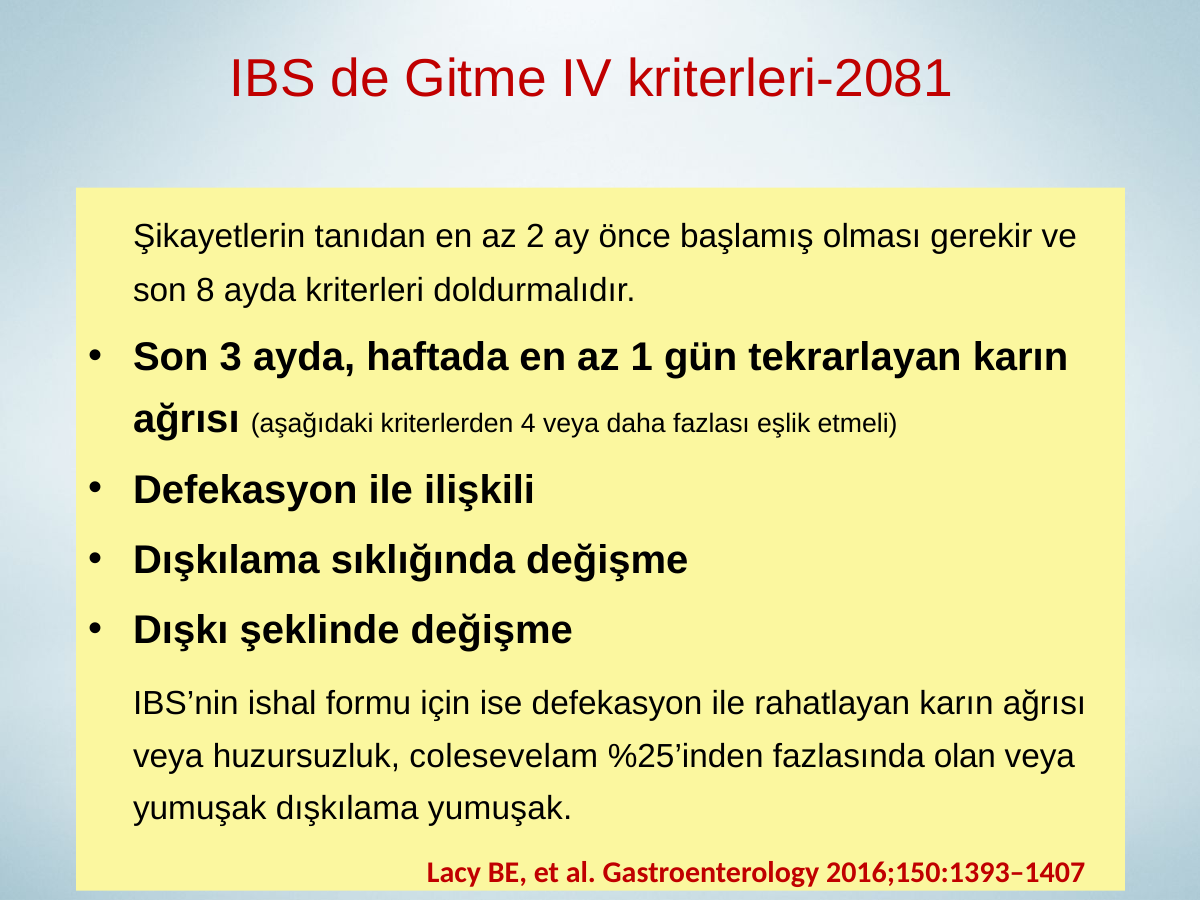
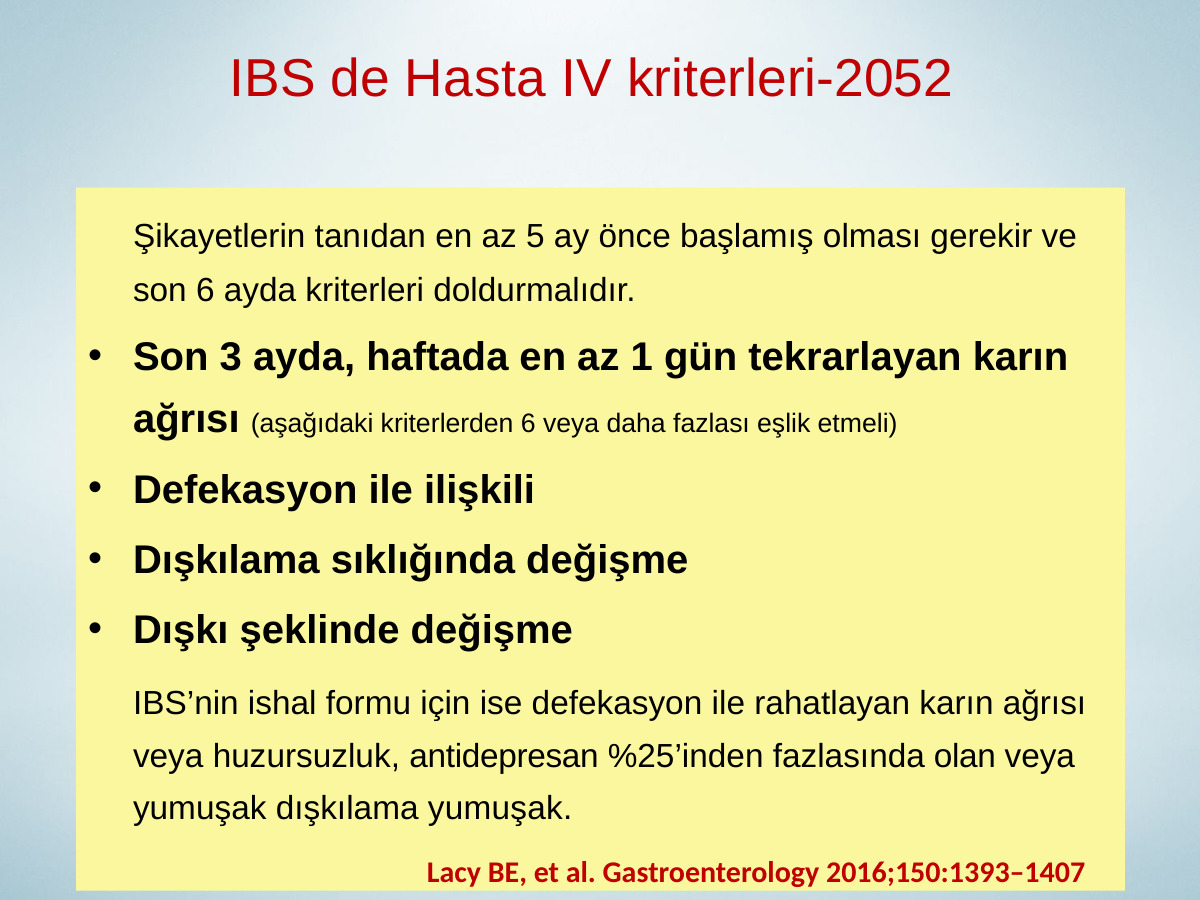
Gitme: Gitme -> Hasta (476, 79)
kriterleri-2081: kriterleri-2081 -> kriterleri-2052 (790, 79)
2: 2 -> 5 (535, 237)
son 8: 8 -> 6 (205, 290)
kriterlerden 4: 4 -> 6 (528, 424)
colesevelam: colesevelam -> antidepresan (504, 756)
